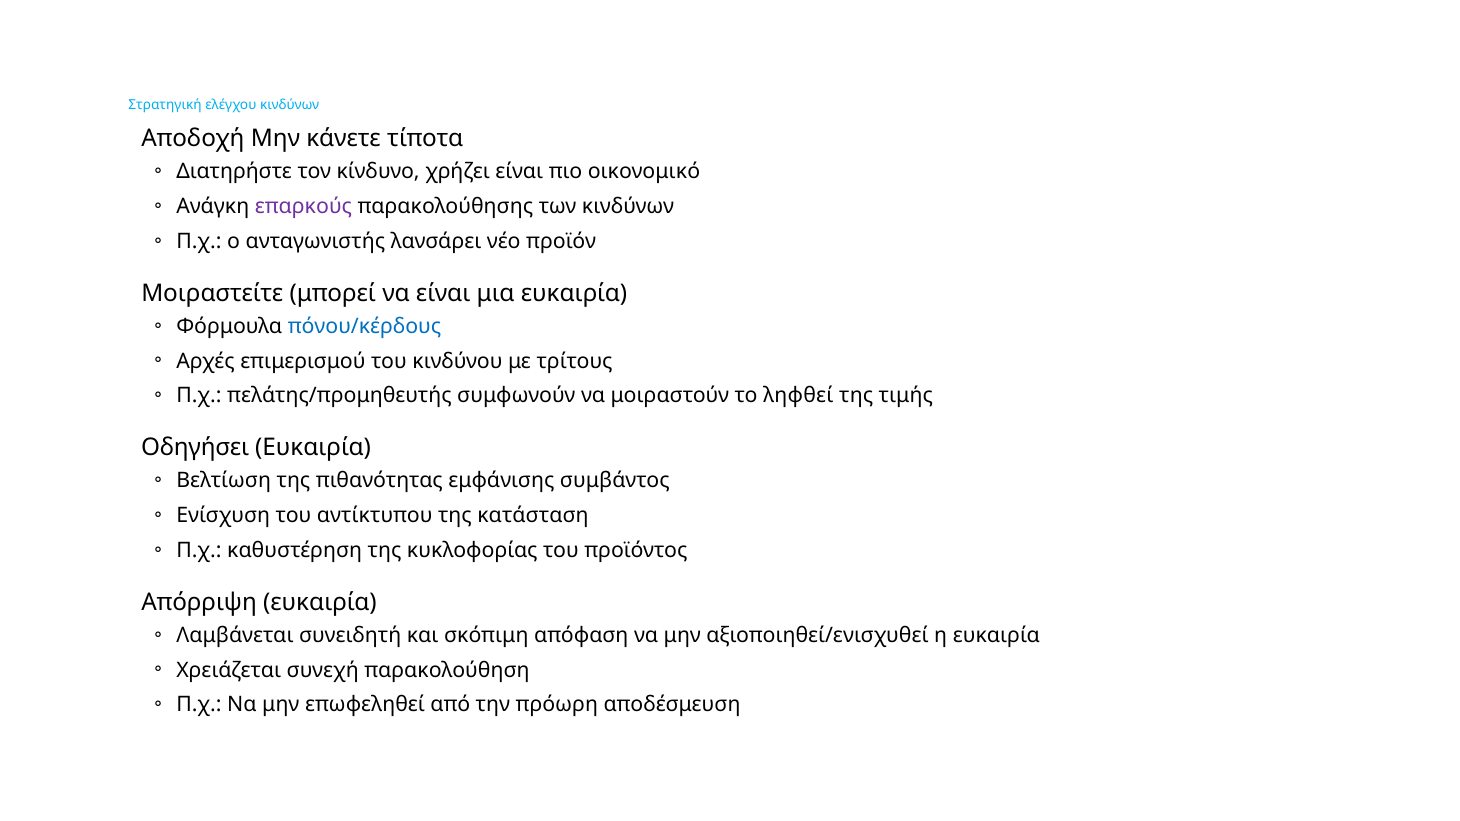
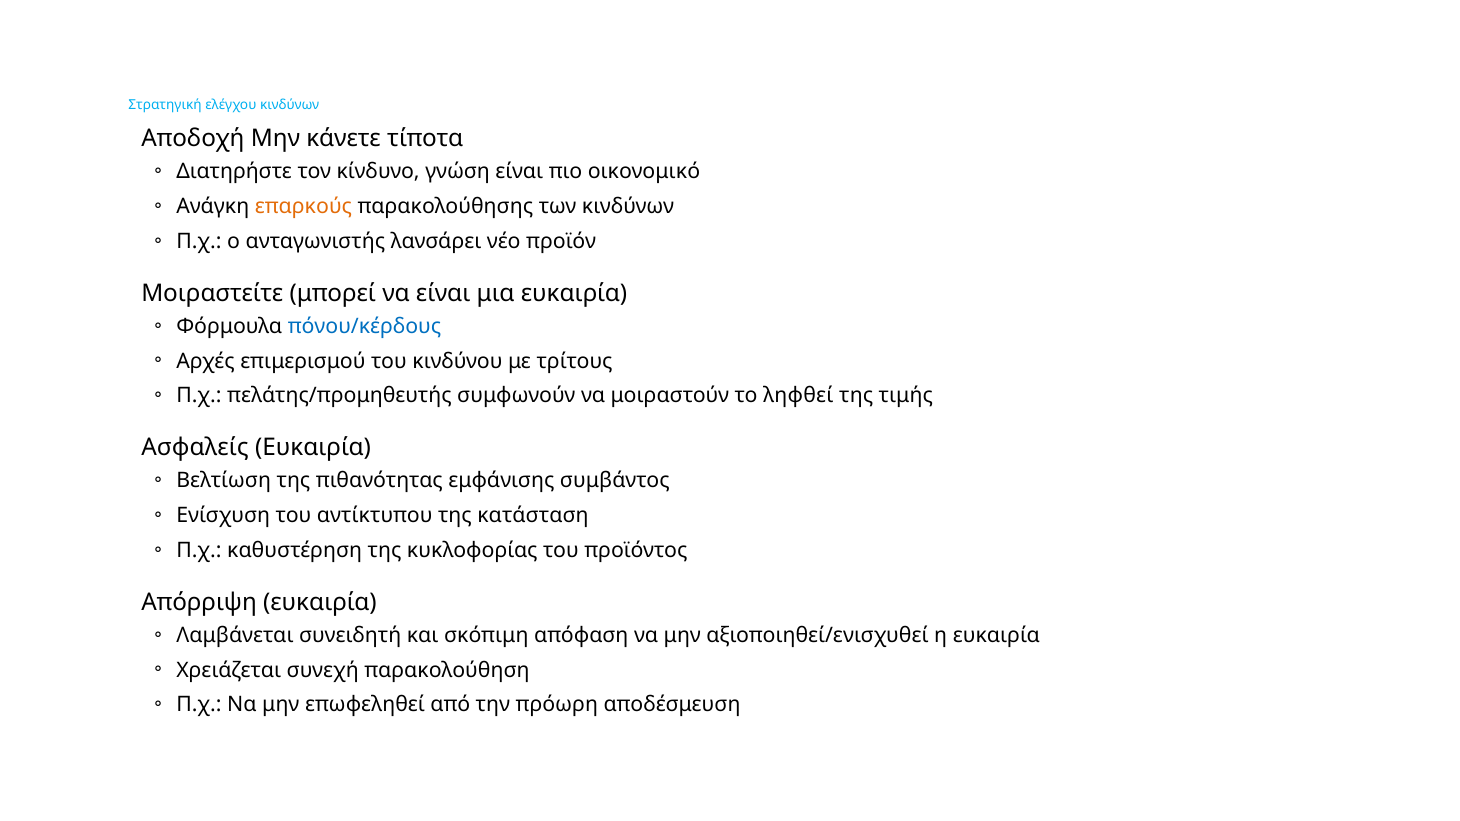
χρήζει: χρήζει -> γνώση (458, 172)
επαρκούς colour: purple -> orange (303, 207)
Οδηγήσει: Οδηγήσει -> Ασφαλείς (195, 448)
